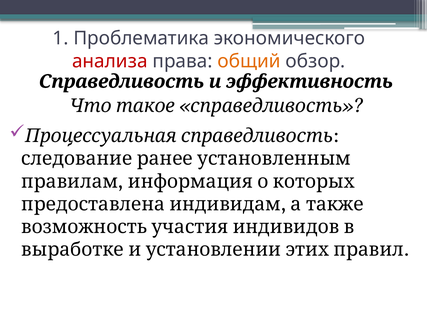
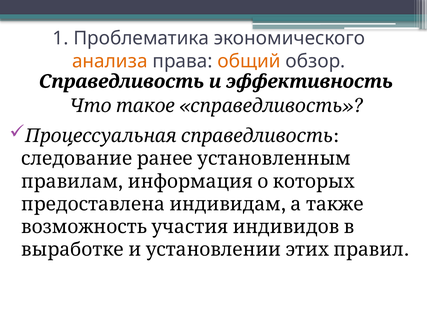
анализа colour: red -> orange (110, 61)
